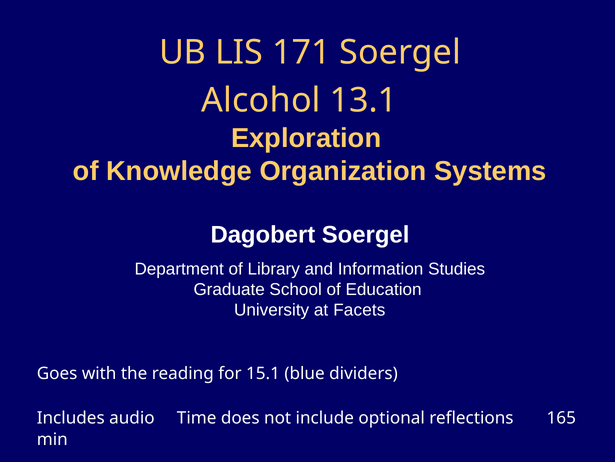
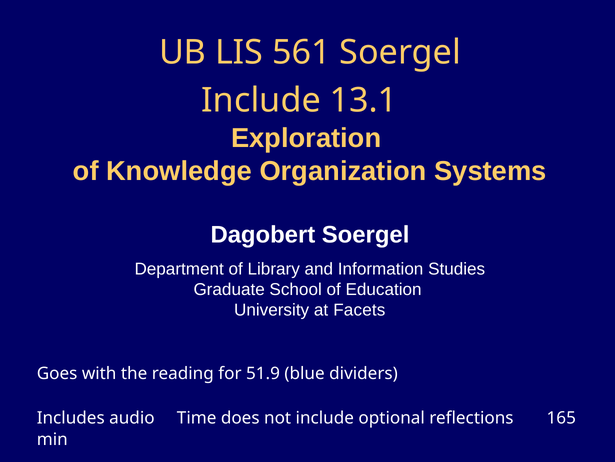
171: 171 -> 561 (301, 53)
Alcohol: Alcohol -> Include (261, 100)
15.1: 15.1 -> 51.9 (263, 373)
